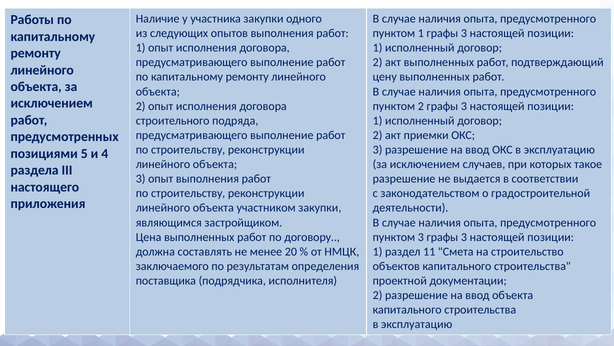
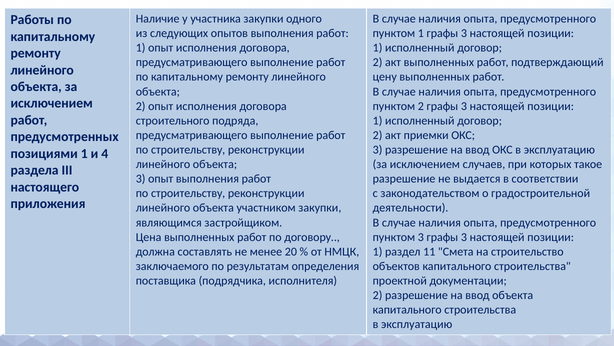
позициями 5: 5 -> 1 (84, 153)
